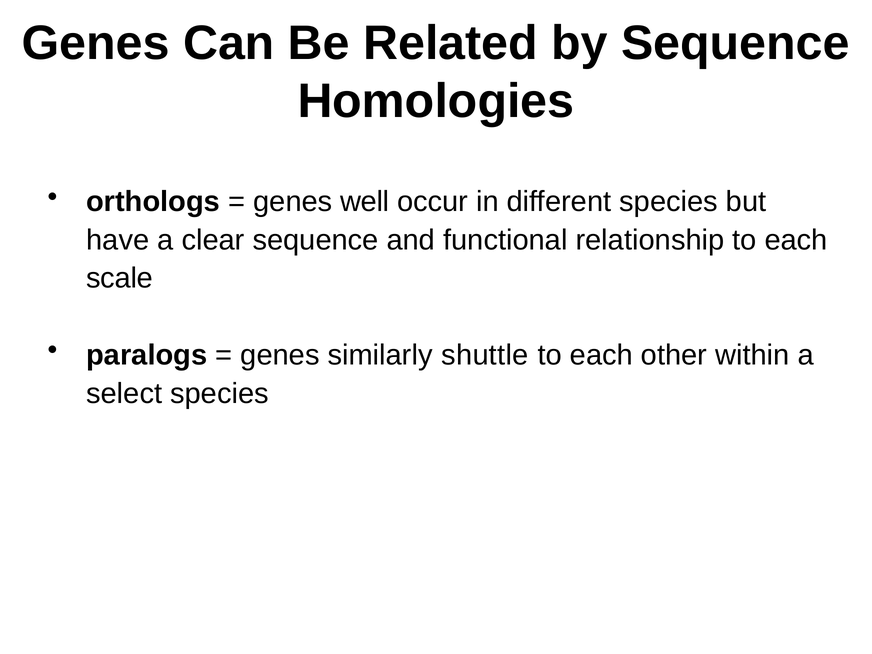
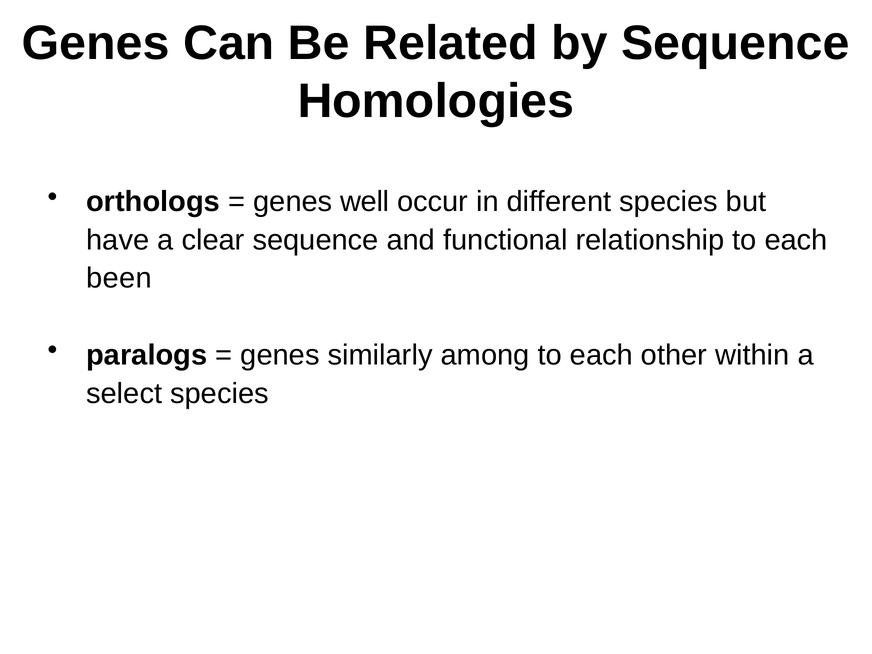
scale: scale -> been (119, 278)
shuttle: shuttle -> among (485, 355)
